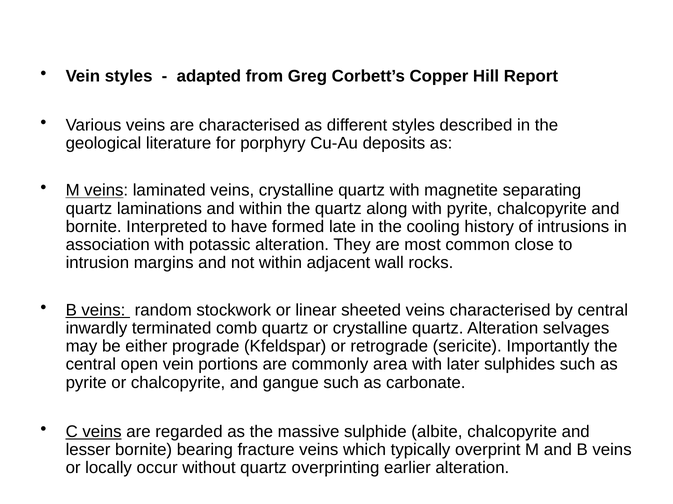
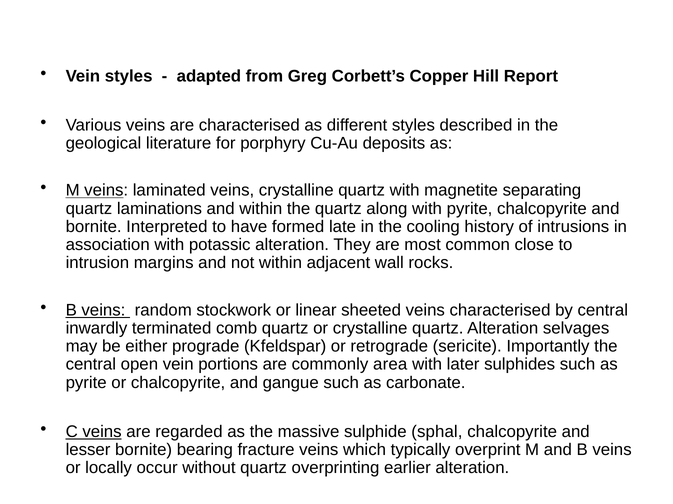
albite: albite -> sphal (437, 432)
